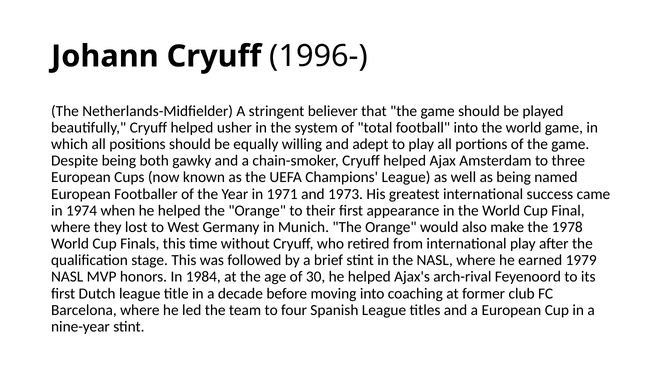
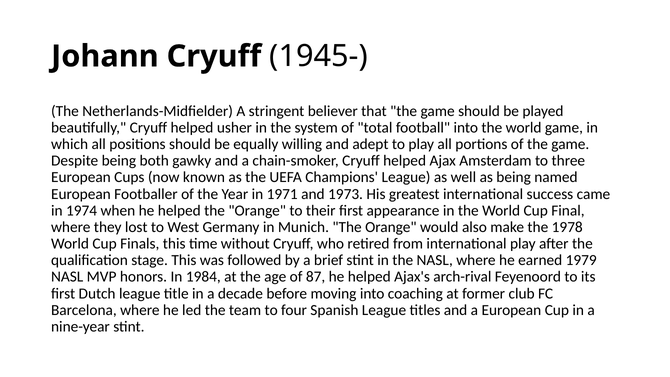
1996-: 1996- -> 1945- (319, 56)
30: 30 -> 87 (316, 277)
